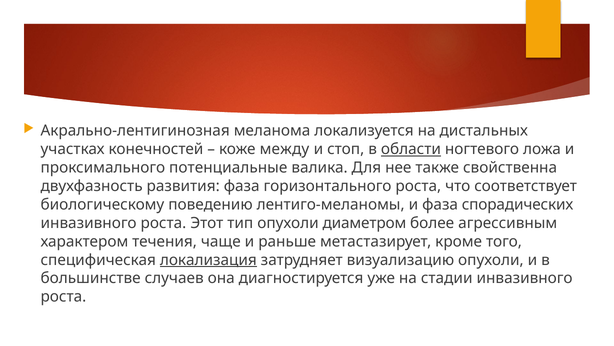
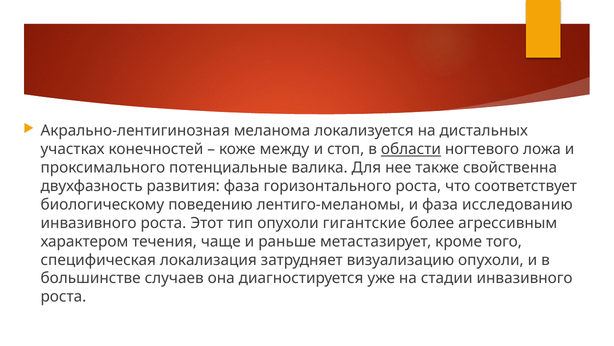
спорадических: спорадических -> исследованию (517, 204)
диаметром: диаметром -> гигантские (364, 223)
локализация underline: present -> none (208, 259)
